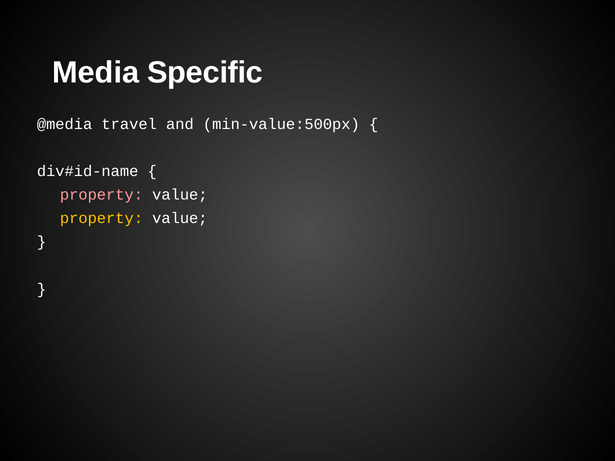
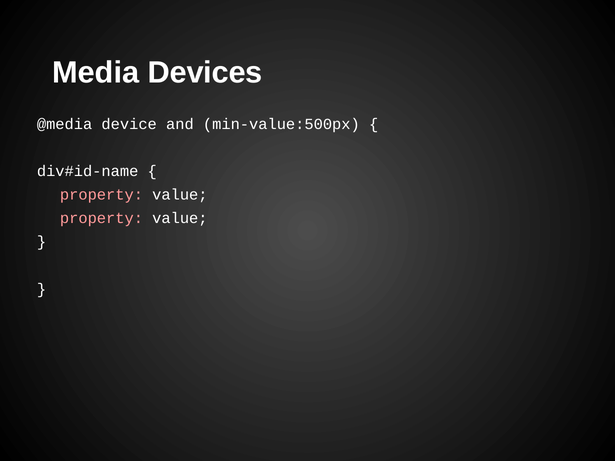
Specific: Specific -> Devices (205, 73)
travel: travel -> device (129, 124)
property colour: yellow -> pink (101, 218)
